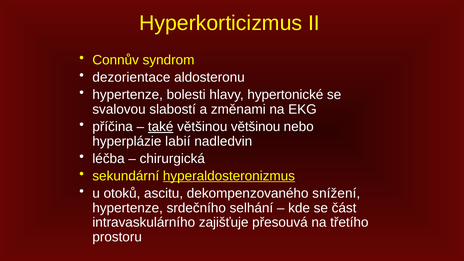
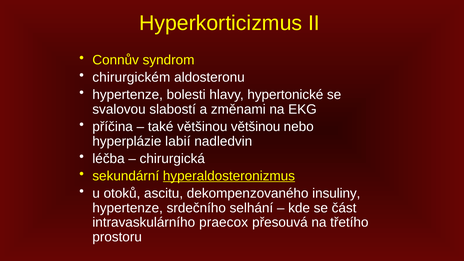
dezorientace: dezorientace -> chirurgickém (131, 77)
také underline: present -> none (161, 127)
snížení: snížení -> insuliny (336, 193)
zajišťuje: zajišťuje -> praecox (224, 222)
